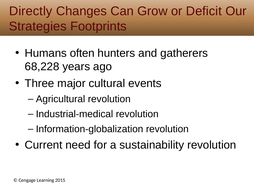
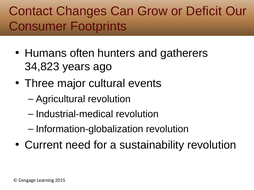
Directly: Directly -> Contact (31, 11)
Strategies: Strategies -> Consumer (38, 26)
68,228: 68,228 -> 34,823 (42, 67)
